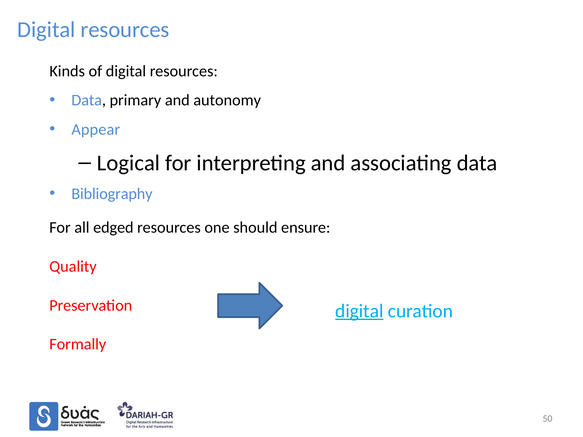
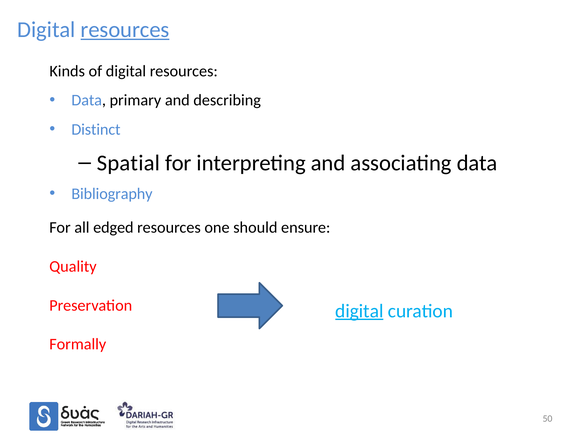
resources underline: none -> present (125, 30)
autonomy: autonomy -> describing (227, 100)
Appear: Appear -> Distinct (96, 130)
Logical: Logical -> Spatial (128, 163)
